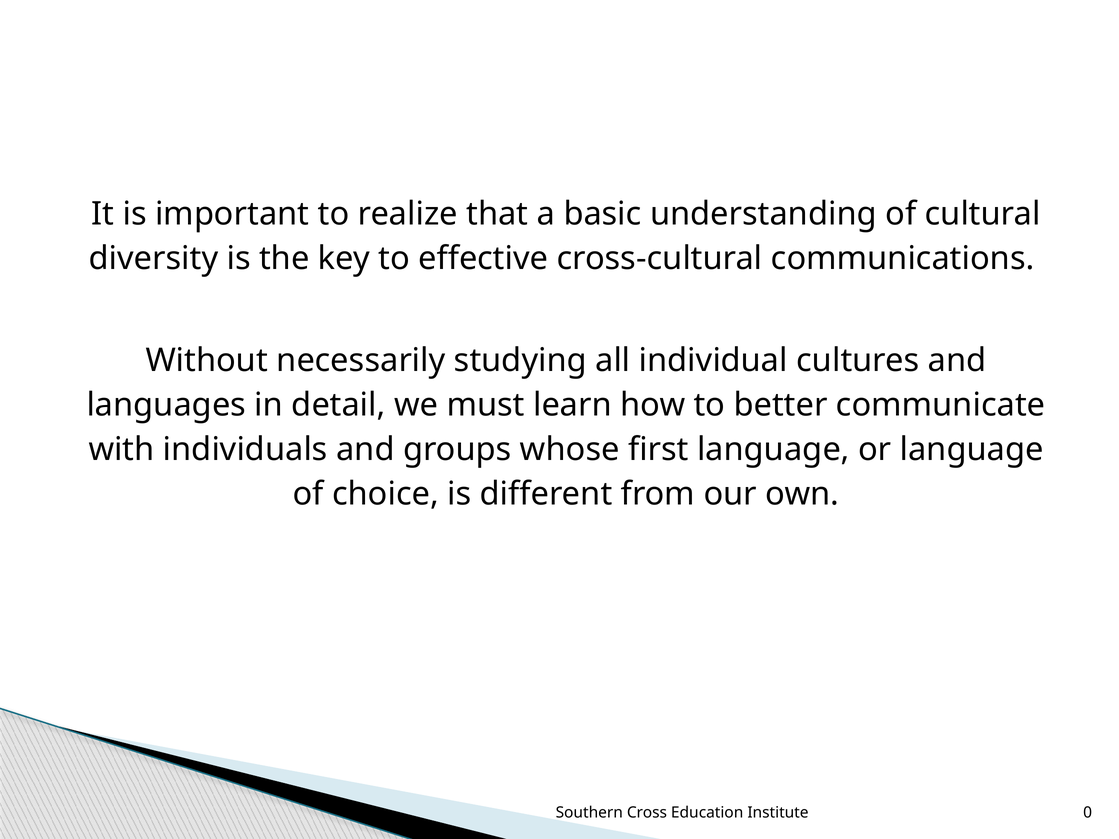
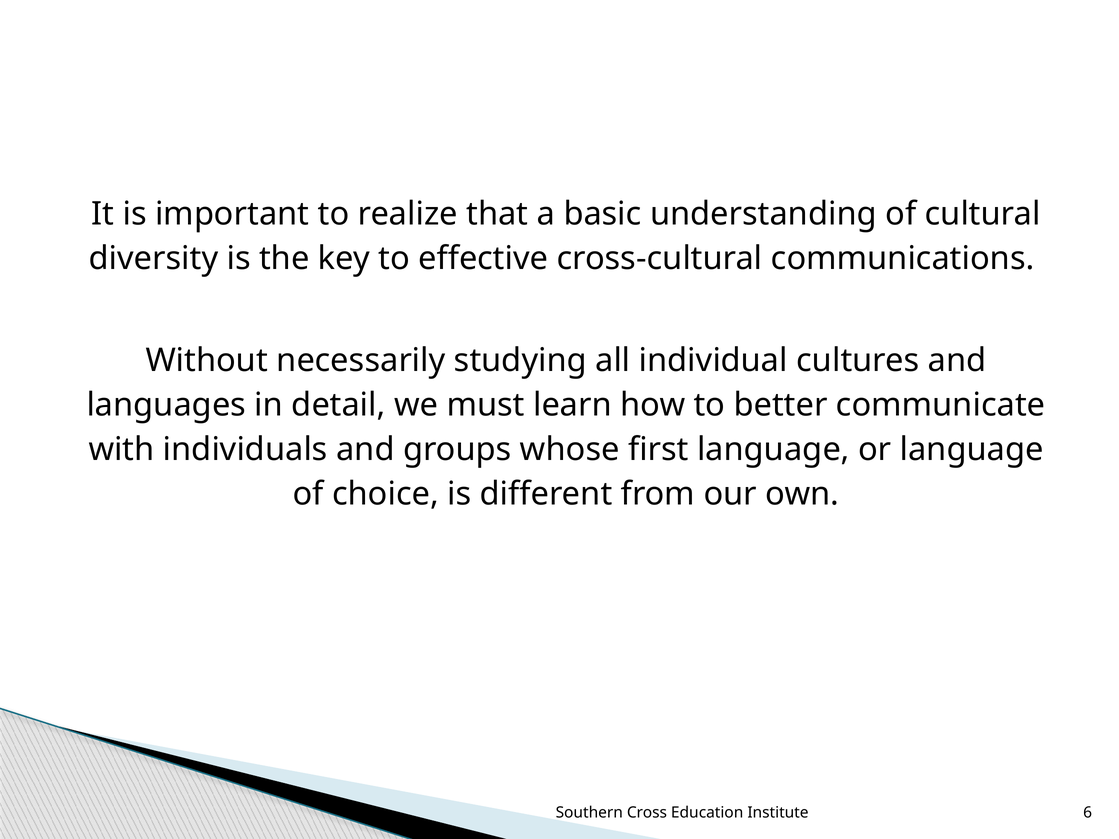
0: 0 -> 6 (1088, 813)
